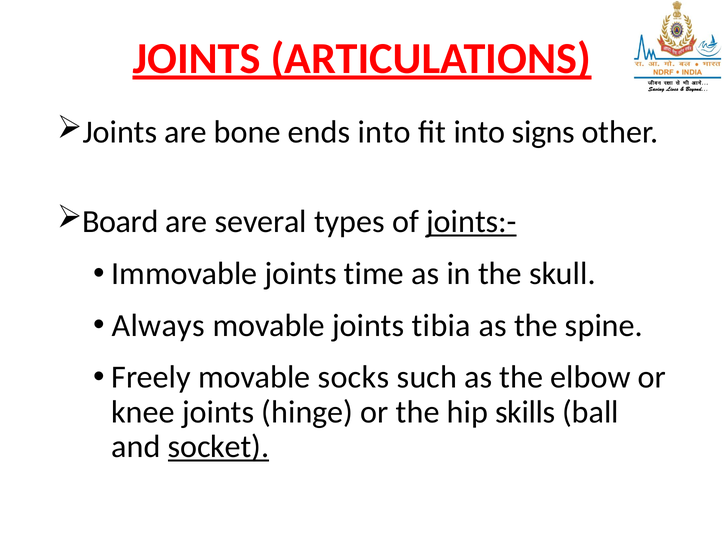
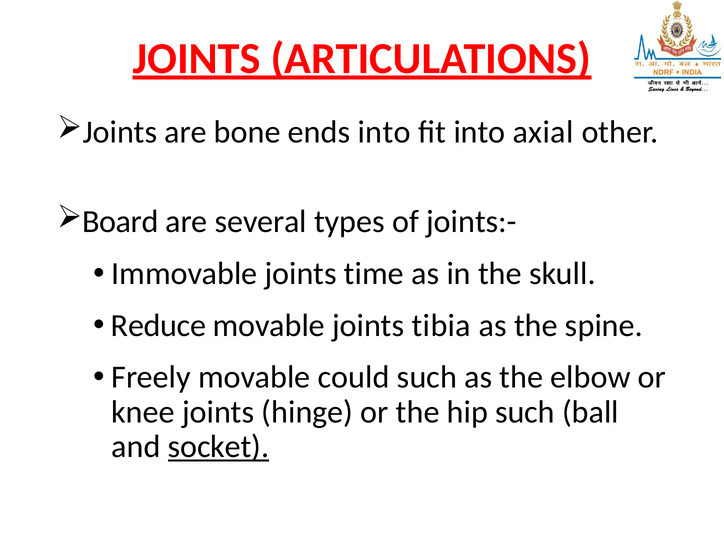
signs: signs -> axial (543, 132)
joints:- underline: present -> none (472, 222)
Always: Always -> Reduce (158, 325)
socks: socks -> could (354, 377)
hip skills: skills -> such (525, 412)
